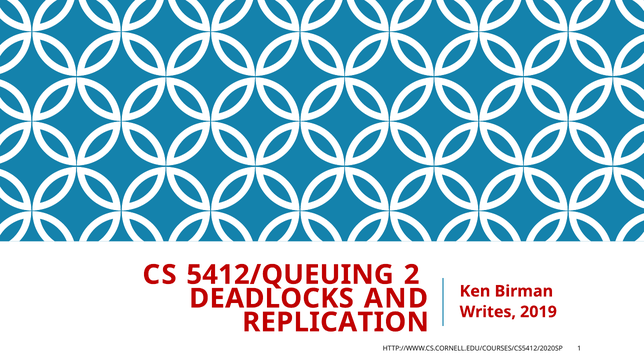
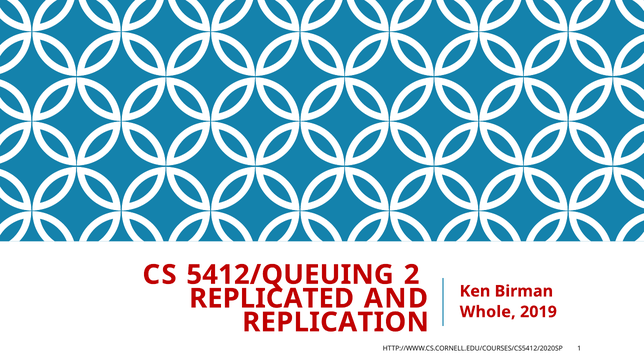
DEADLOCKS: DEADLOCKS -> REPLICATED (272, 299)
Writes: Writes -> Whole (488, 312)
